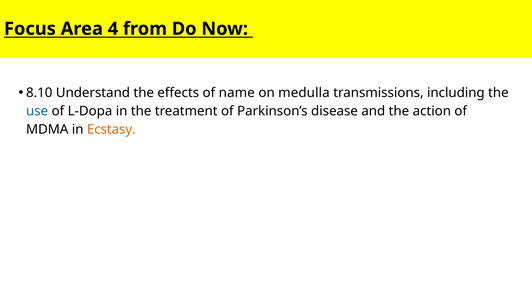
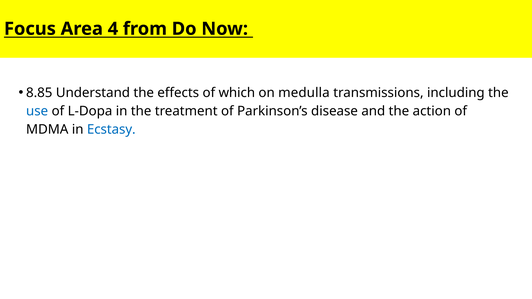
8.10: 8.10 -> 8.85 (39, 93)
name: name -> which (237, 93)
Ecstasy colour: orange -> blue (111, 130)
